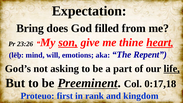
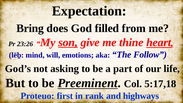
Repent: Repent -> Follow (150, 55)
life underline: present -> none (172, 69)
0:17,18: 0:17,18 -> 5:17,18 (160, 84)
kingdom: kingdom -> highways (141, 96)
